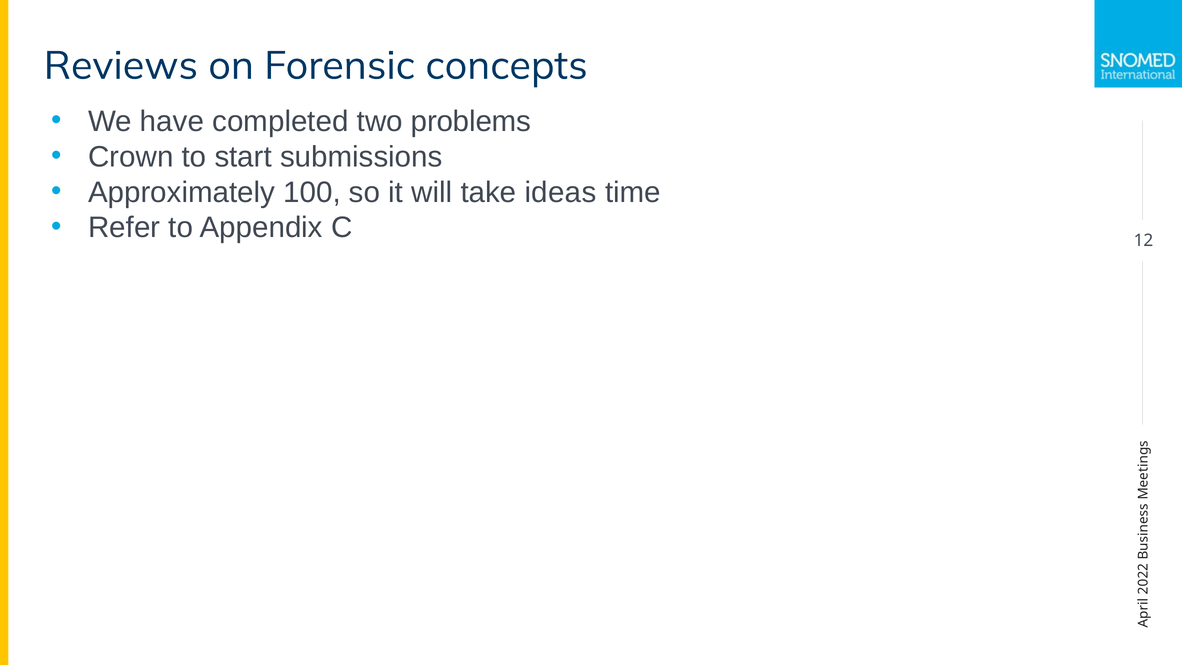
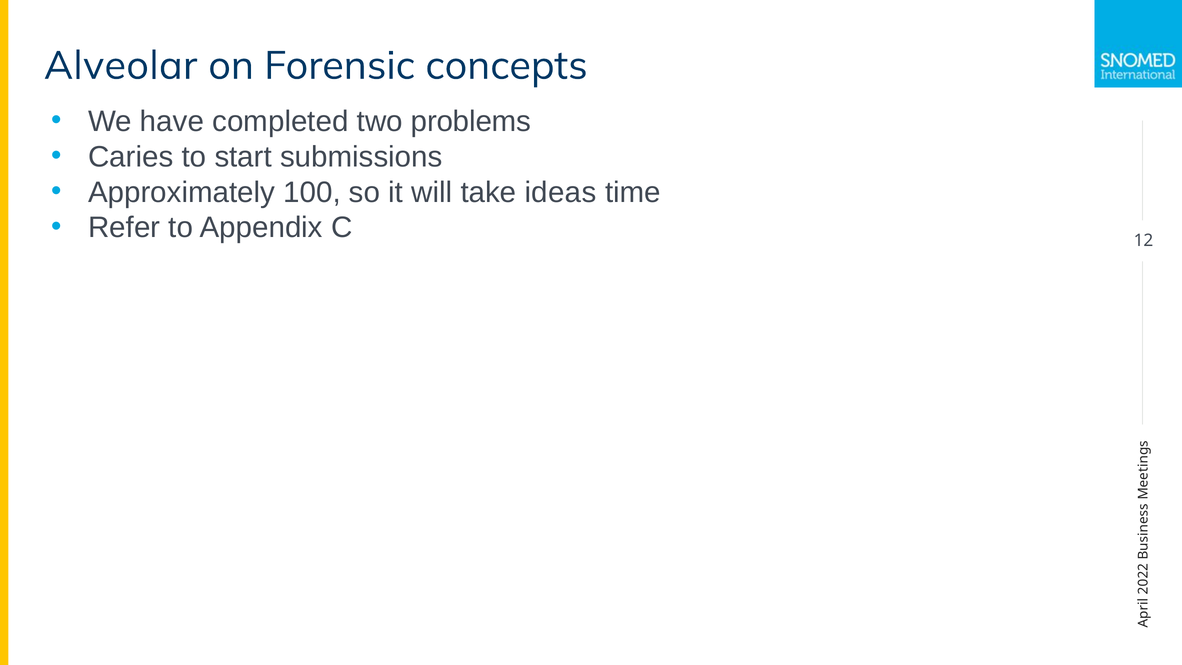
Reviews: Reviews -> Alveolar (121, 66)
Crown: Crown -> Caries (131, 157)
